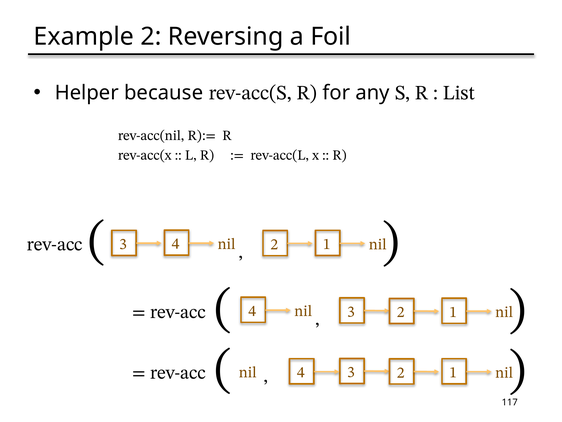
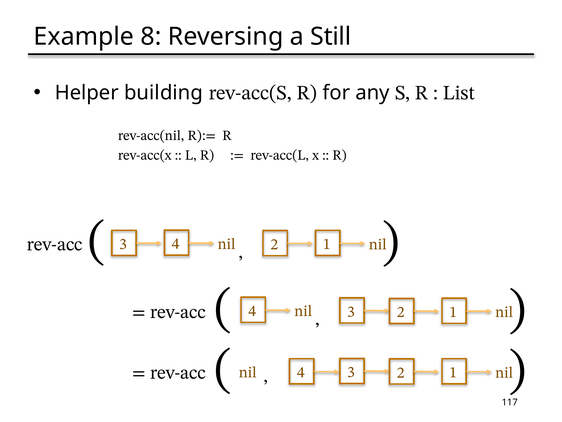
Example 2: 2 -> 8 (151, 36)
Foil: Foil -> Still (331, 36)
because: because -> building (164, 93)
